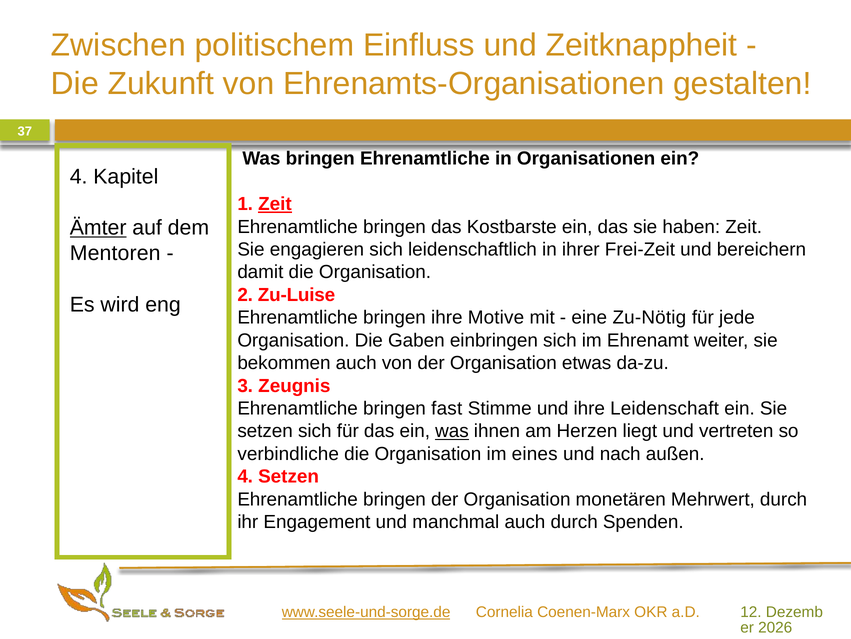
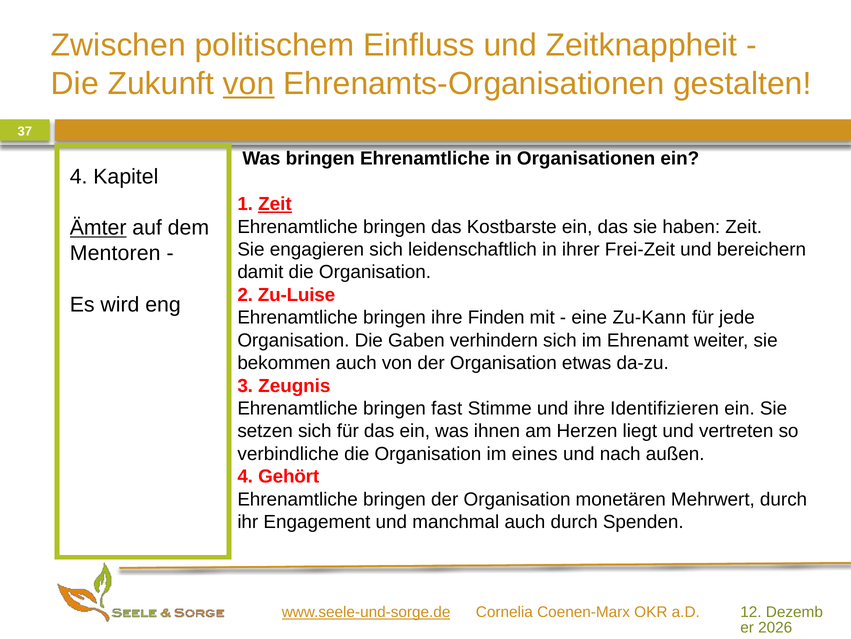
von underline: none -> present (249, 83)
Motive: Motive -> Finden (496, 317)
Zu-Nötig: Zu-Nötig -> Zu-Kann (649, 317)
einbringen: einbringen -> verhindern (494, 340)
Leidenschaft: Leidenschaft -> Identifizieren (665, 408)
was underline: present -> none (452, 431)
4 Setzen: Setzen -> Gehört (289, 476)
